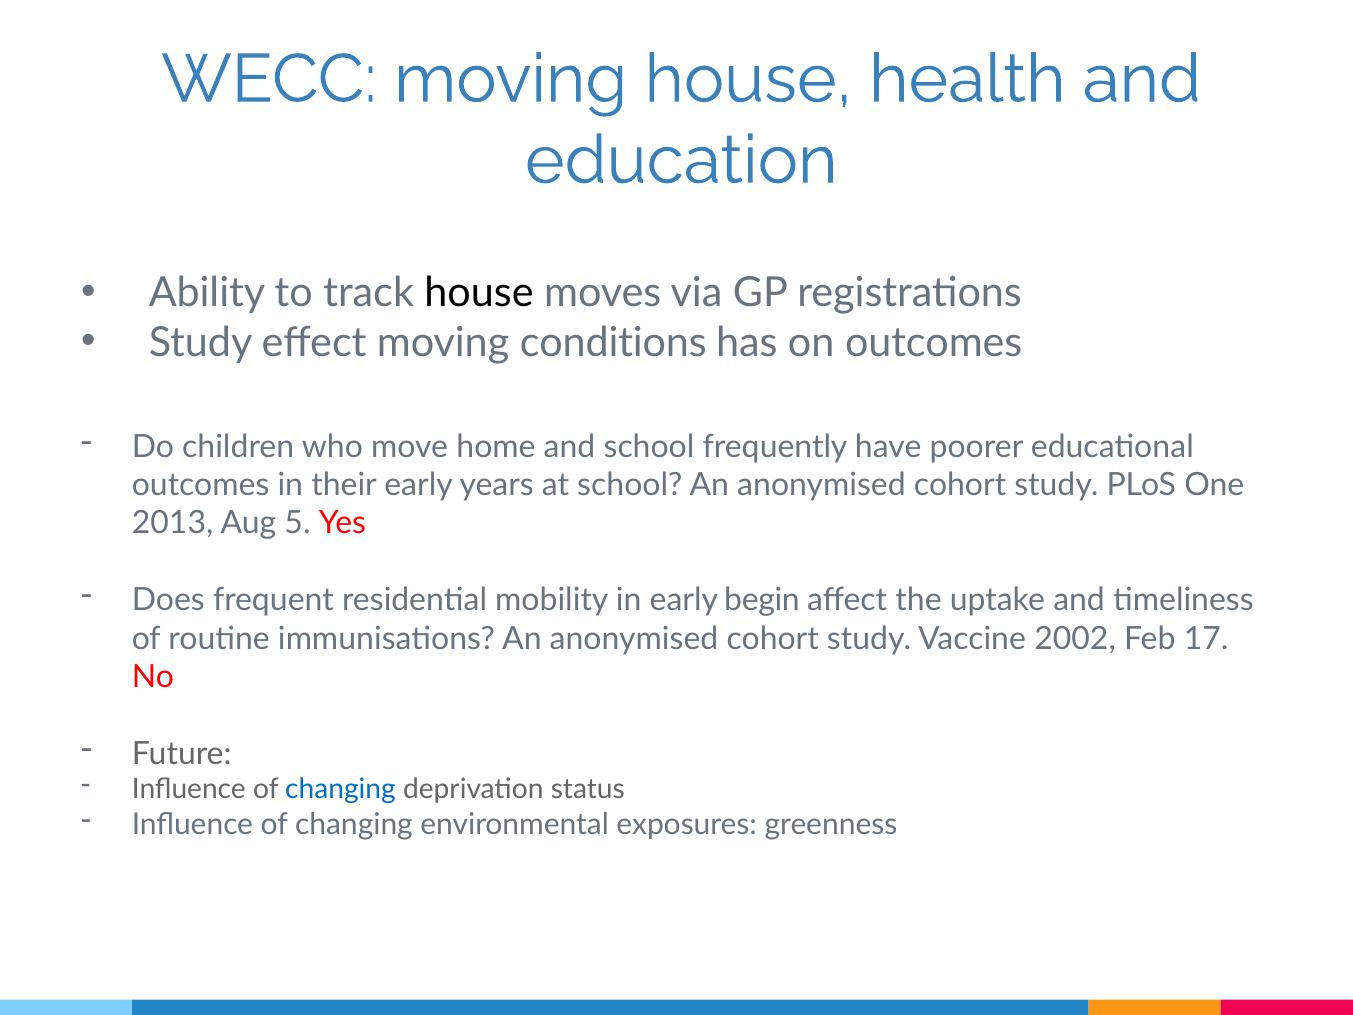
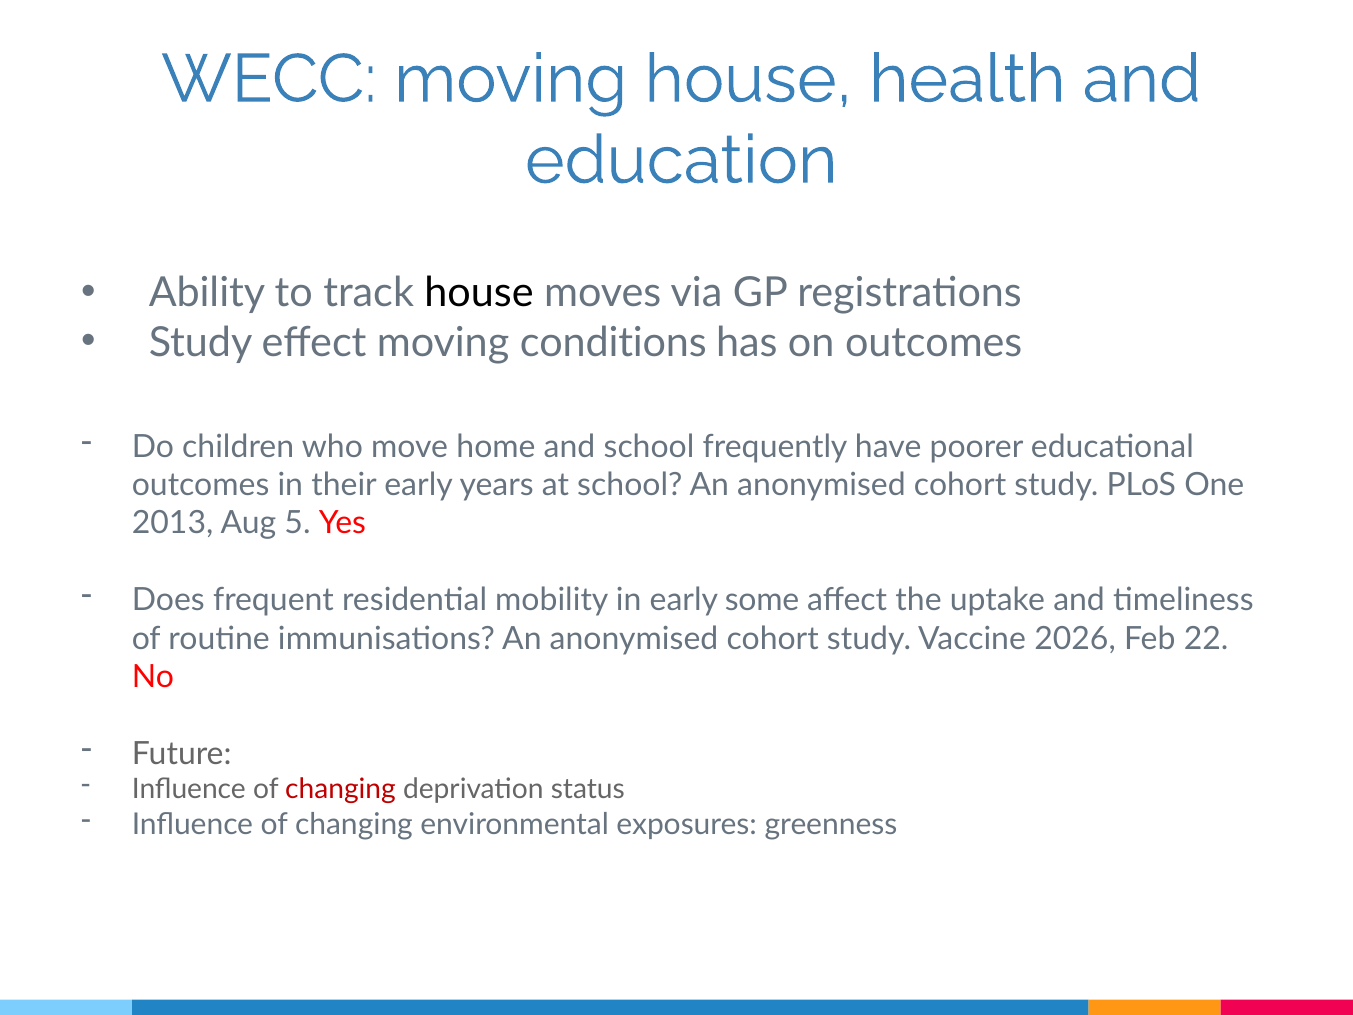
begin: begin -> some (762, 600)
2002: 2002 -> 2026 (1075, 638)
17: 17 -> 22 (1206, 638)
changing colour: blue -> red (341, 789)
